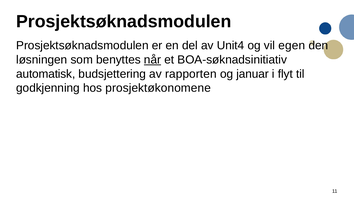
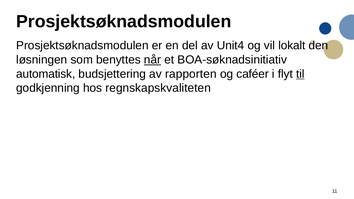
egen: egen -> lokalt (292, 46)
januar: januar -> caféer (253, 74)
til underline: none -> present (300, 74)
prosjektøkonomene: prosjektøkonomene -> regnskapskvaliteten (158, 88)
